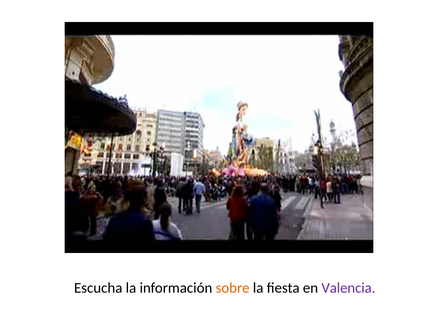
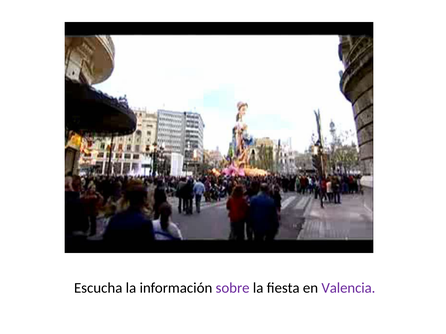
sobre colour: orange -> purple (233, 288)
